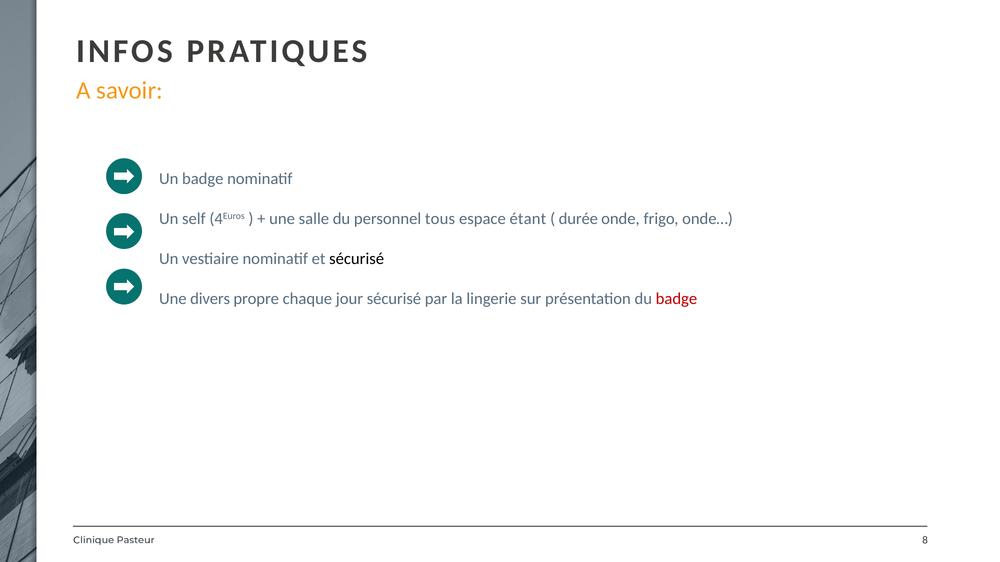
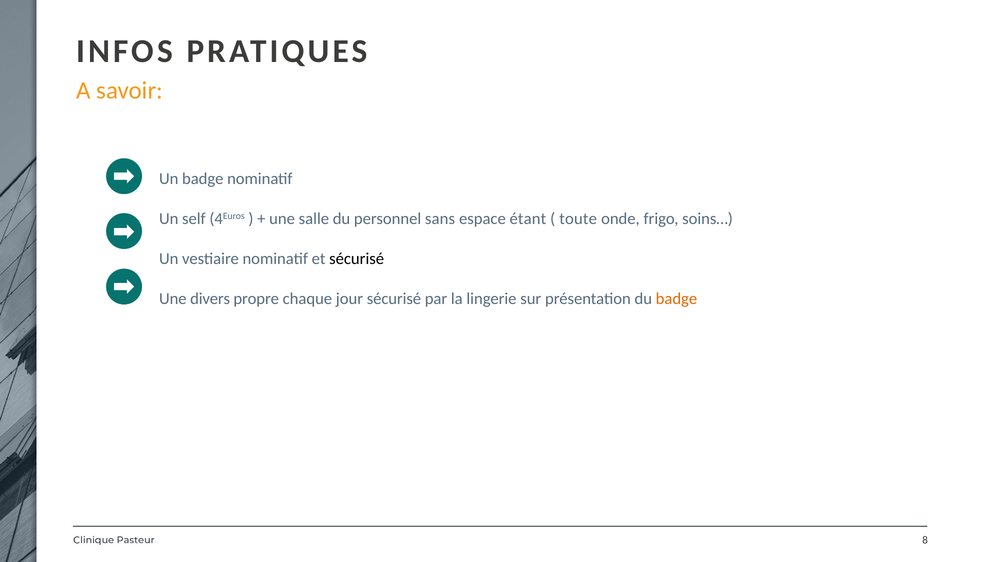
tous: tous -> sans (440, 219)
durée: durée -> toute (578, 219)
onde…: onde… -> soins… (708, 219)
badge colour: red -> orange (676, 299)
